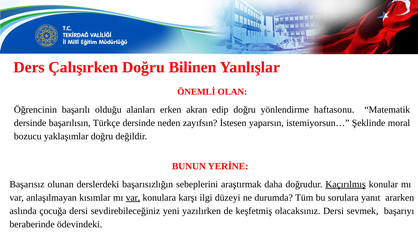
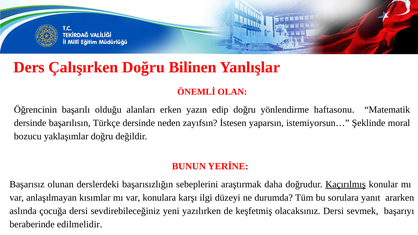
akran: akran -> yazın (197, 110)
var underline: present -> none (133, 198)
ödevindeki: ödevindeki -> edilmelidir (80, 225)
